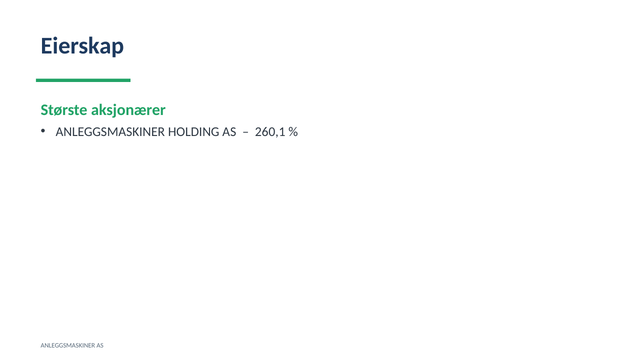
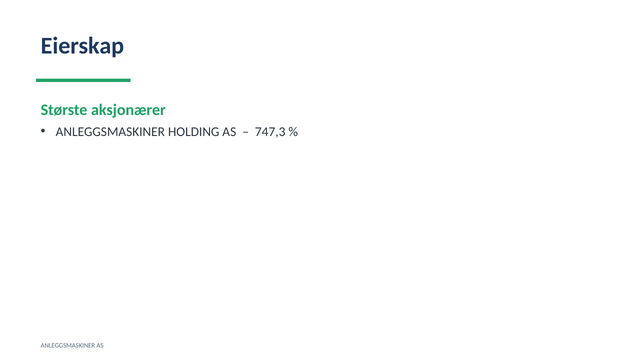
260,1: 260,1 -> 747,3 (270, 132)
